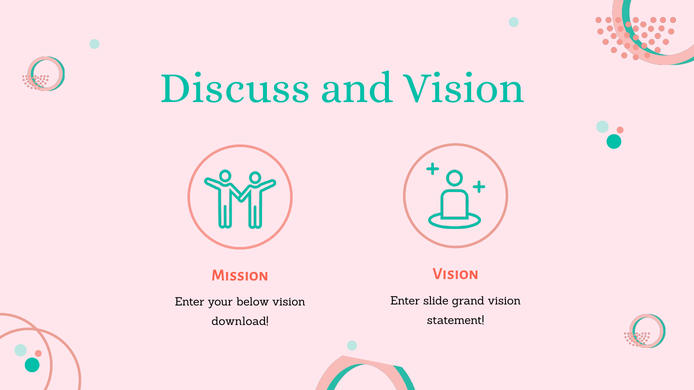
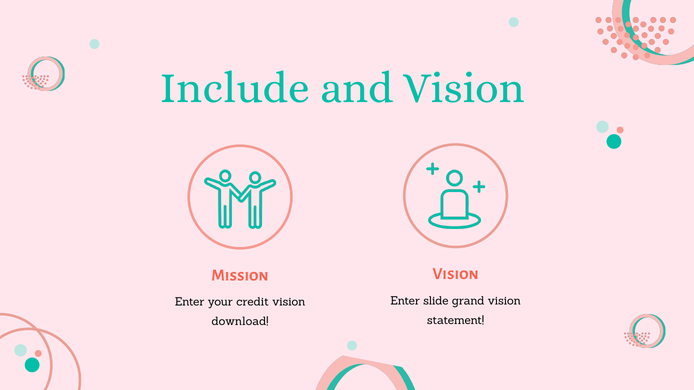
Discuss: Discuss -> Include (235, 88)
below: below -> credit (253, 302)
